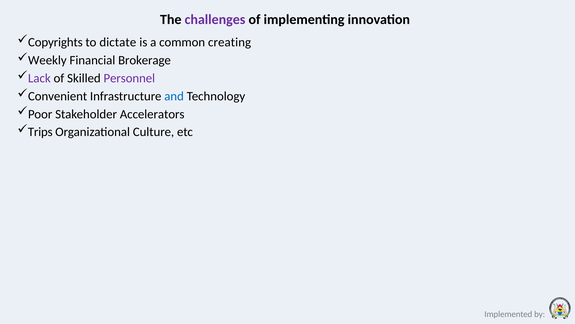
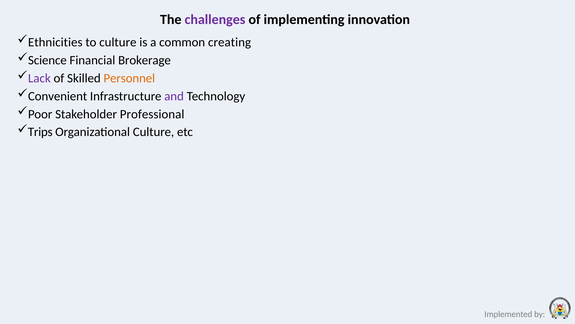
Copyrights: Copyrights -> Ethnicities (55, 42)
to dictate: dictate -> culture (118, 42)
Weekly: Weekly -> Science (47, 60)
Personnel colour: purple -> orange (129, 78)
and colour: blue -> purple (174, 96)
Accelerators: Accelerators -> Professional (152, 114)
